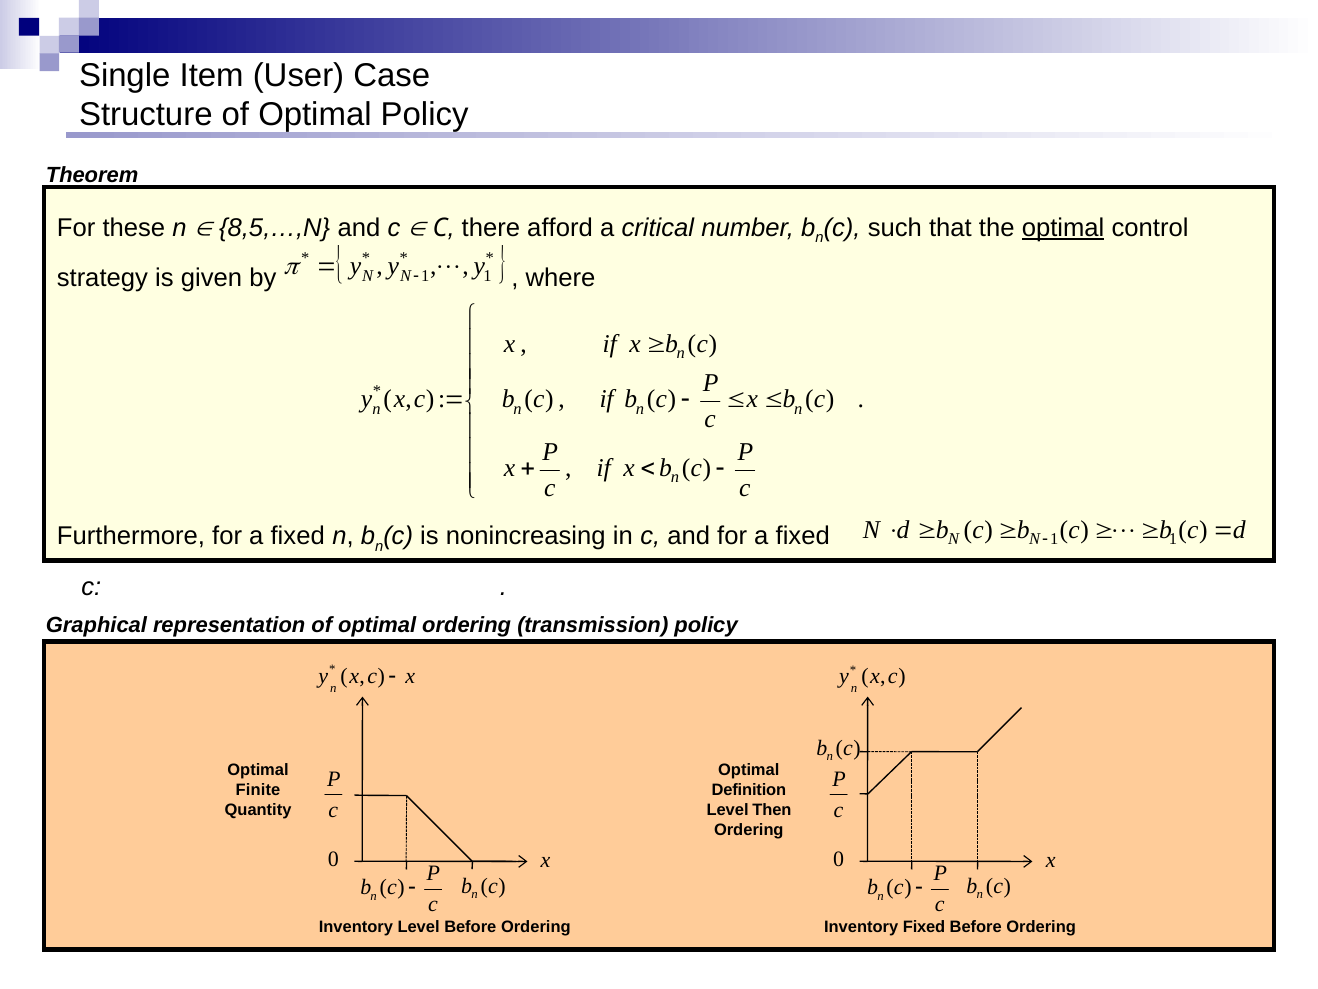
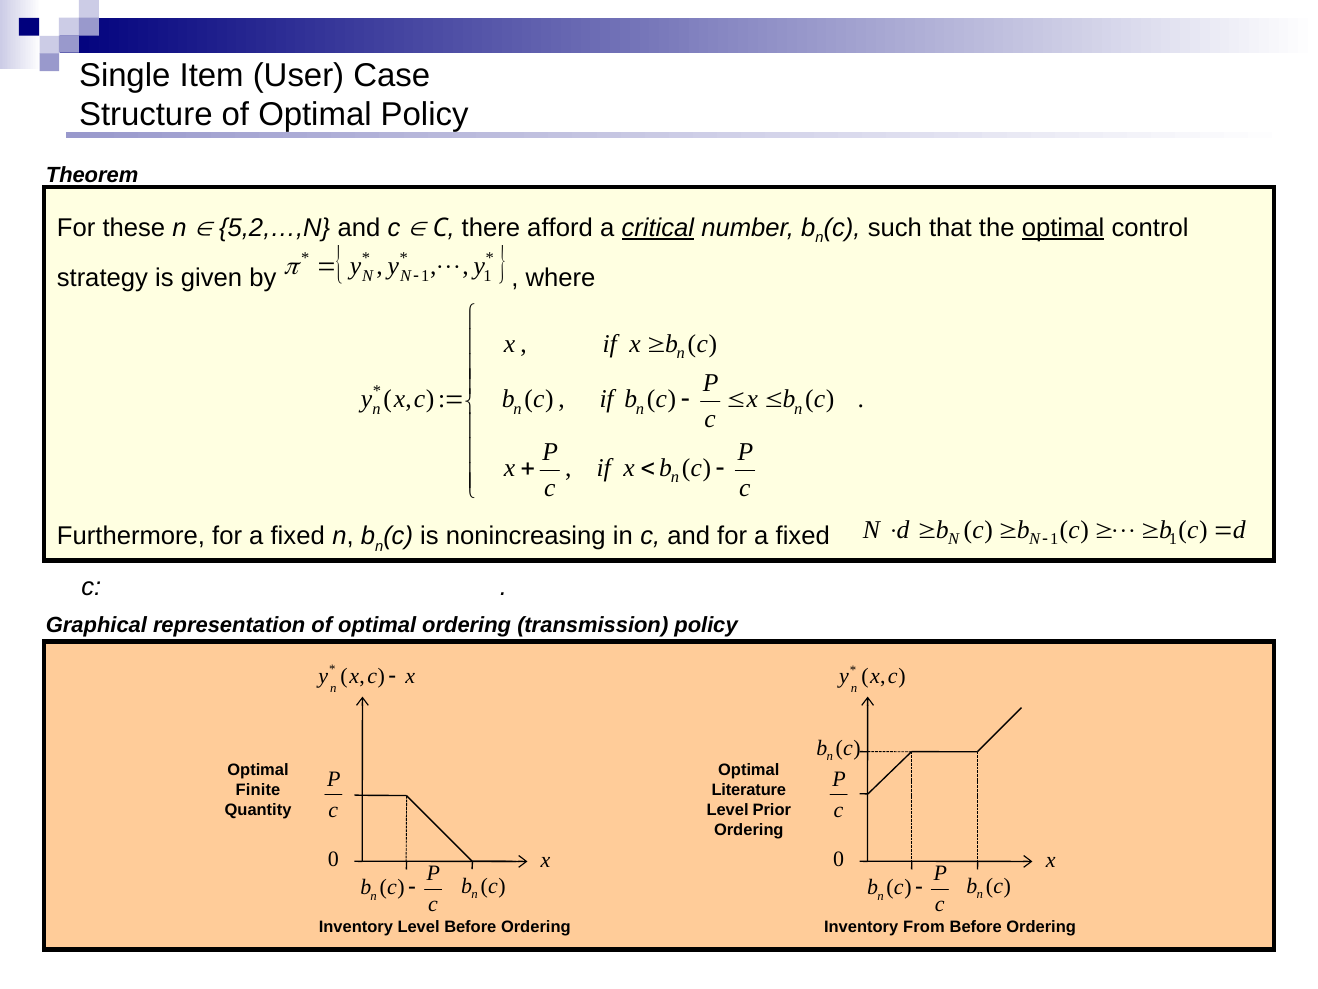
8,5,…,N: 8,5,…,N -> 5,2,…,N (275, 228)
critical underline: none -> present (658, 228)
Definition: Definition -> Literature (749, 790)
Then: Then -> Prior (772, 810)
Inventory Fixed: Fixed -> From (924, 927)
